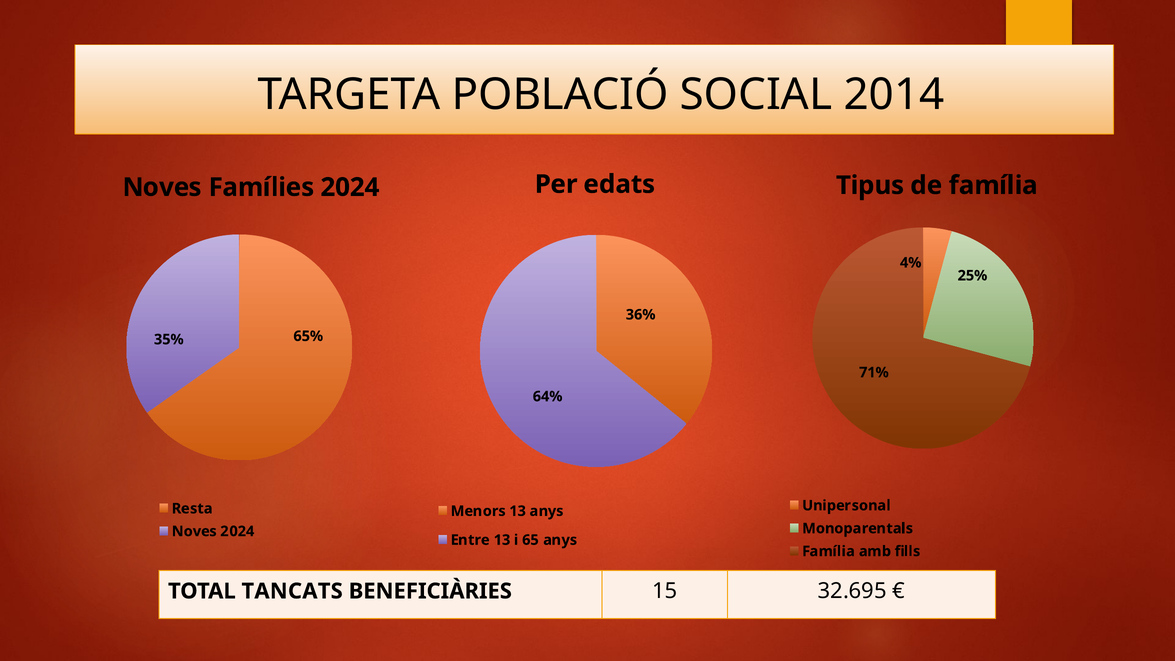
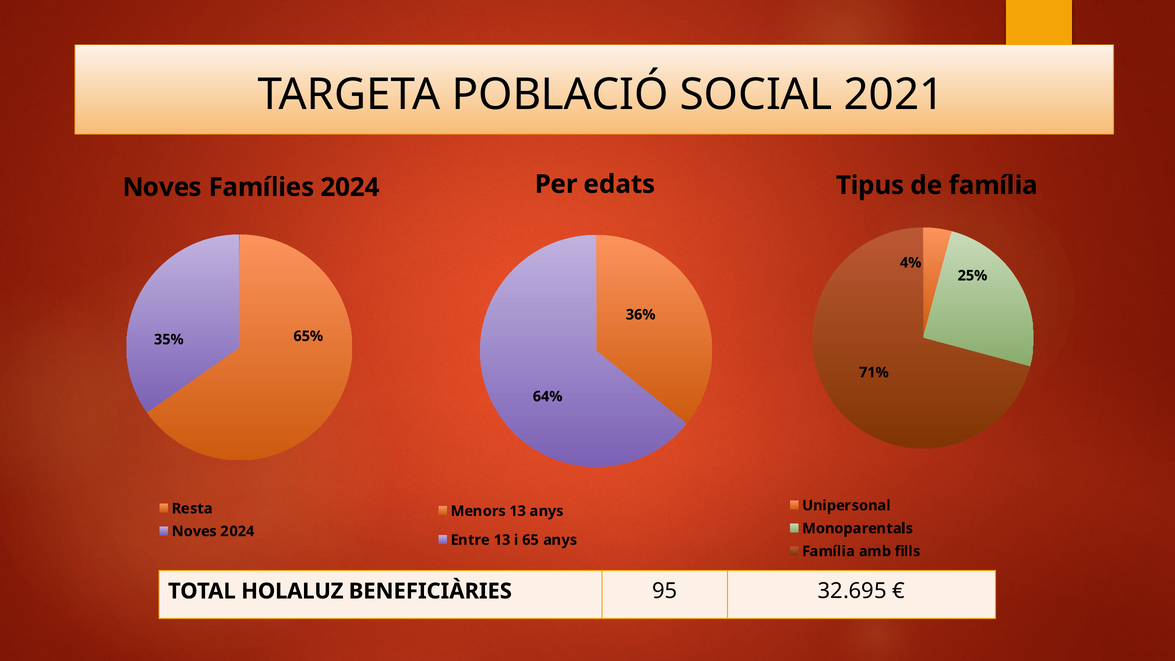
2014: 2014 -> 2021 (894, 95)
TANCATS: TANCATS -> HOLALUZ (292, 591)
15: 15 -> 95 (665, 591)
